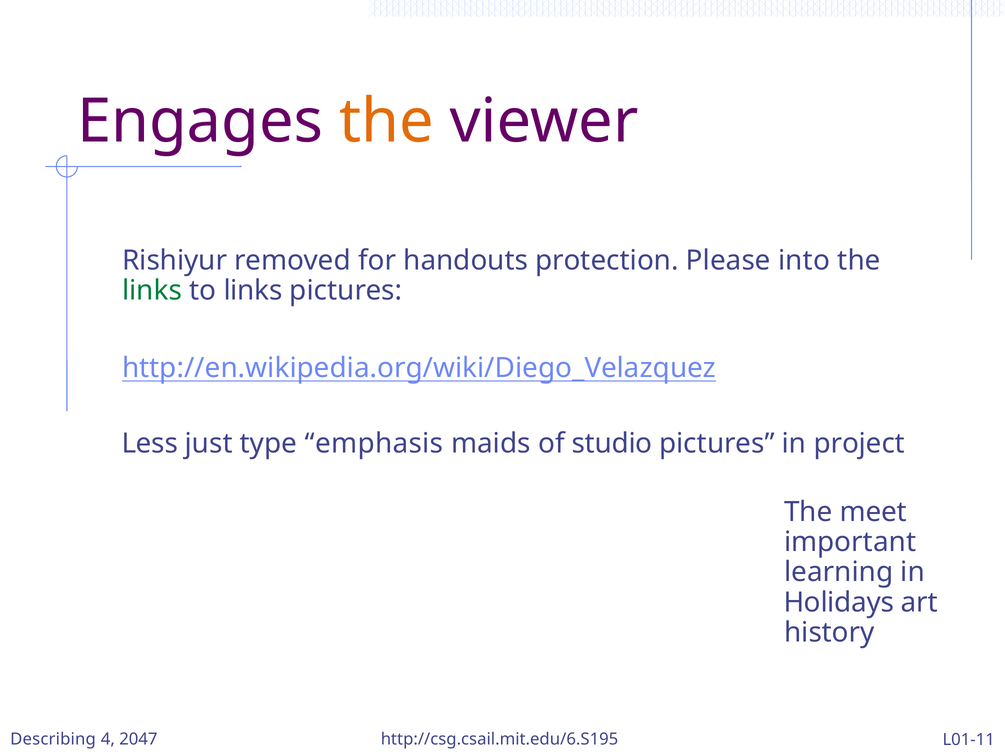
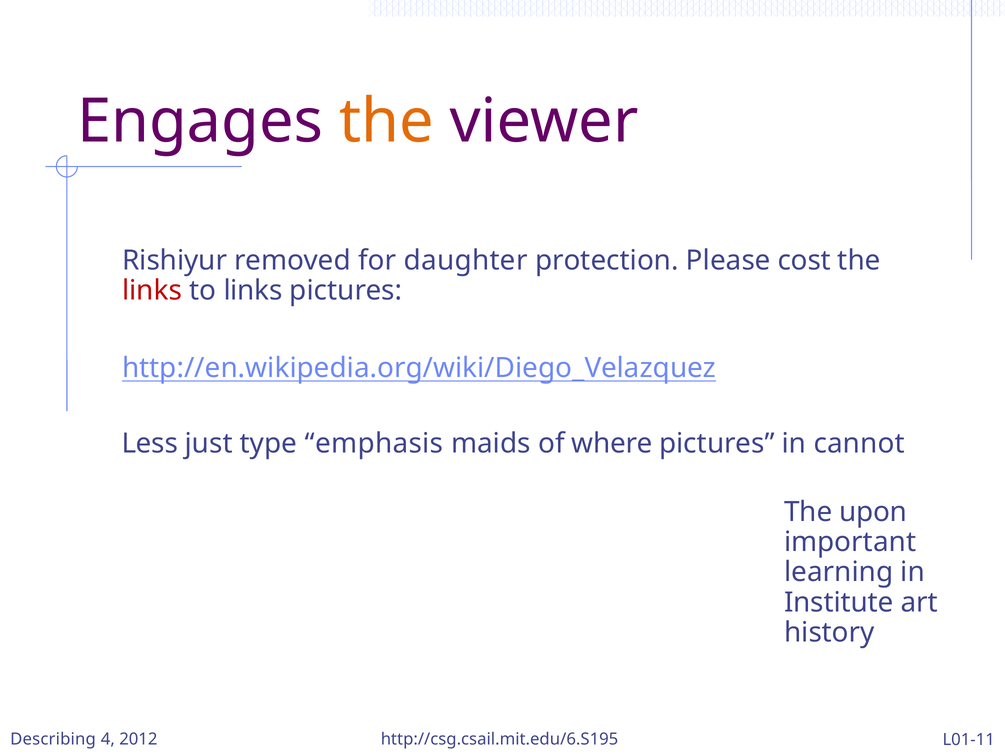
handouts: handouts -> daughter (466, 260)
into: into -> cost (804, 260)
links colour: green -> red (152, 291)
studio: studio -> where (612, 443)
project: project -> cannot (859, 443)
meet: meet -> upon (873, 512)
Holidays: Holidays -> Institute (839, 602)
2047: 2047 -> 2012 (138, 739)
